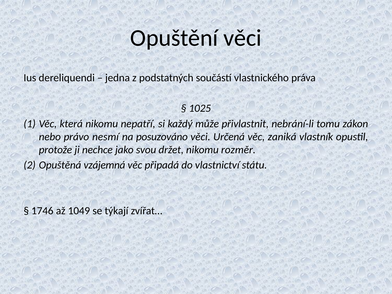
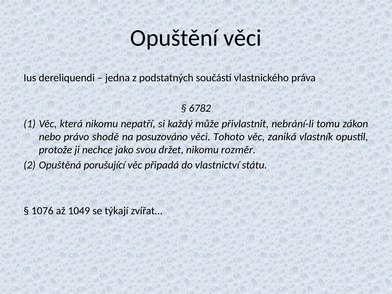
1025: 1025 -> 6782 (200, 108)
nesmí: nesmí -> shodě (106, 137)
Určená: Určená -> Tohoto (229, 137)
vzájemná: vzájemná -> porušující (104, 165)
1746: 1746 -> 1076 (42, 211)
